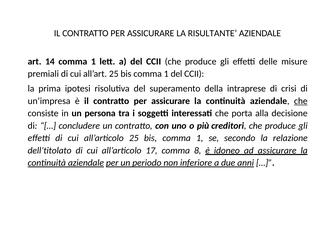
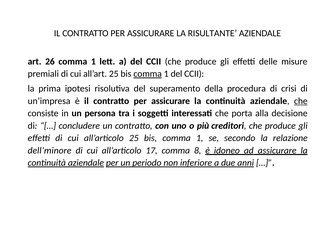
14: 14 -> 26 (50, 61)
comma underline: none -> present (148, 74)
intraprese: intraprese -> procedura (246, 88)
dell’titolato: dell’titolato -> dell’minore (50, 150)
